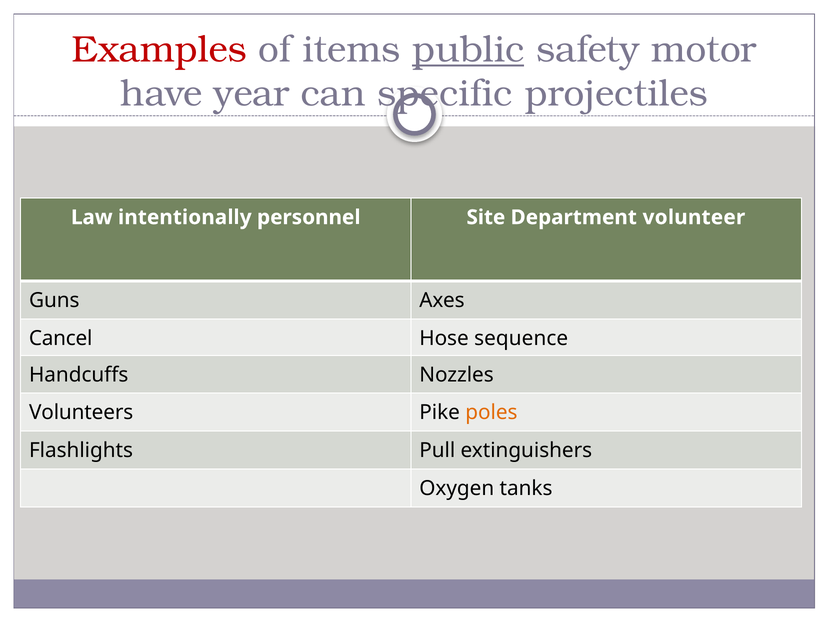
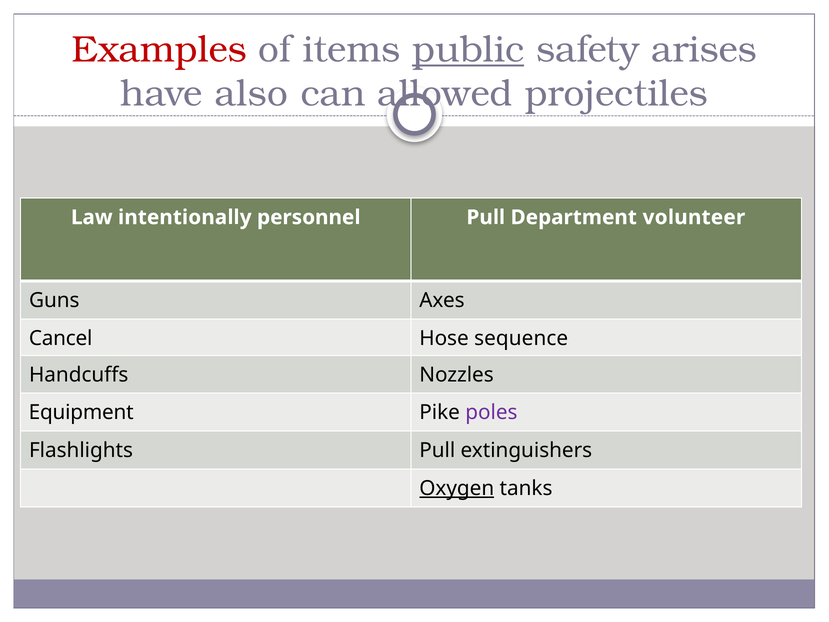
motor: motor -> arises (704, 50)
year: year -> also (251, 94)
specific: specific -> allowed (445, 94)
personnel Site: Site -> Pull (486, 217)
Volunteers: Volunteers -> Equipment (81, 412)
poles colour: orange -> purple (491, 412)
Oxygen underline: none -> present (457, 488)
